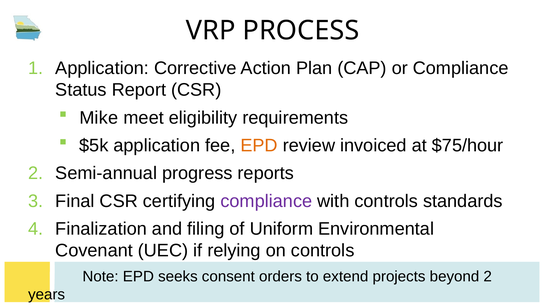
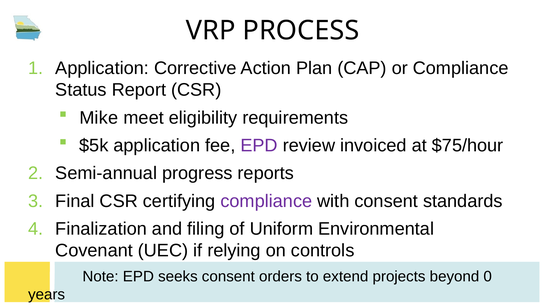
EPD colour: orange -> purple (259, 145)
with controls: controls -> consent (386, 201)
beyond 2: 2 -> 0 (488, 276)
